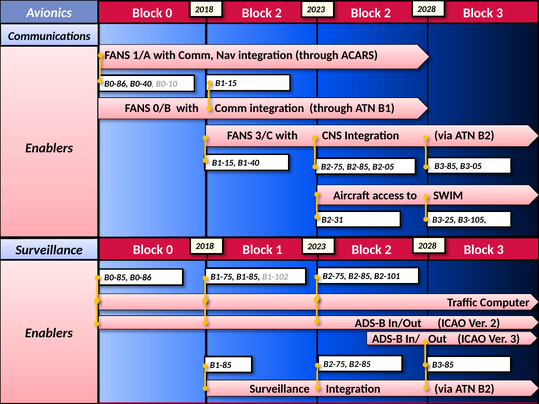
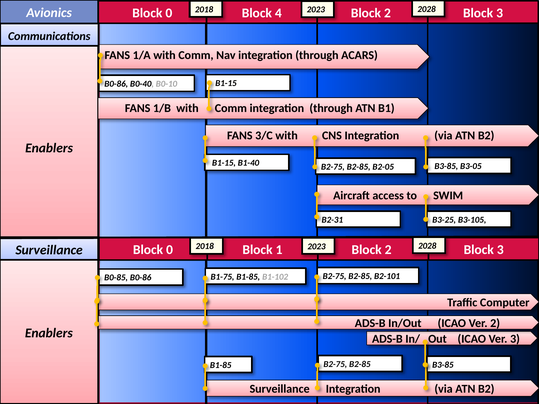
2: 2 -> 4 (278, 13)
0/B: 0/B -> 1/B (162, 108)
